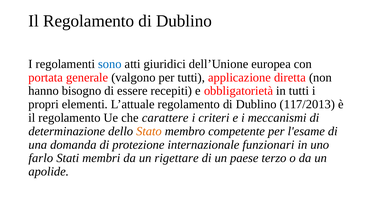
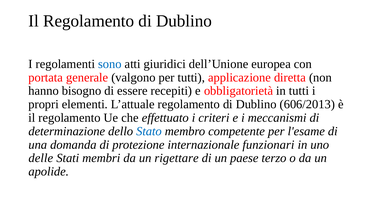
117/2013: 117/2013 -> 606/2013 (307, 104)
carattere: carattere -> effettuato (165, 118)
Stato colour: orange -> blue (149, 131)
farlo: farlo -> delle (41, 158)
